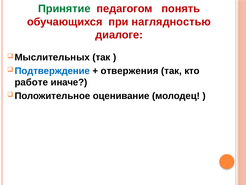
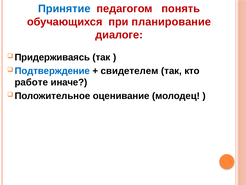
Принятие colour: green -> blue (64, 9)
наглядностью: наглядностью -> планирование (171, 22)
Мыслительных: Мыслительных -> Придерживаясь (52, 57)
отвержения: отвержения -> свидетелем (130, 71)
